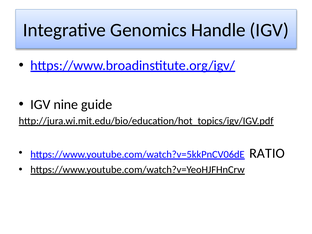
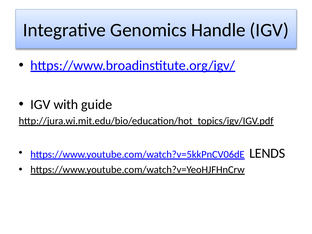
nine: nine -> with (66, 105)
RATIO: RATIO -> LENDS (267, 153)
